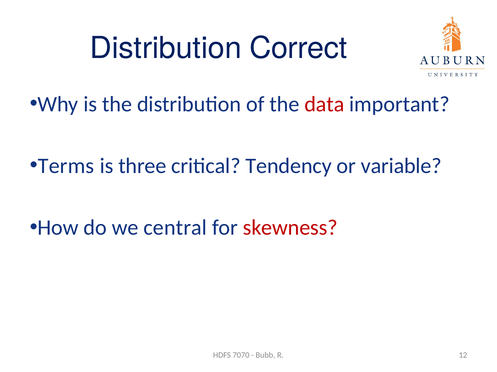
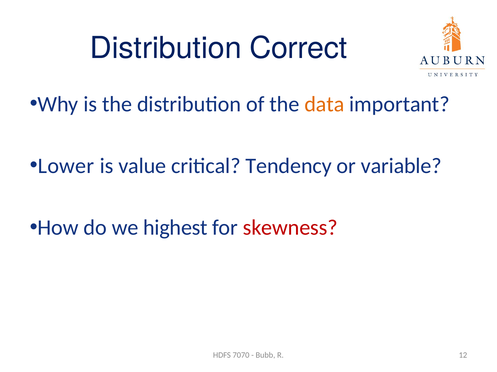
data colour: red -> orange (324, 104)
Terms: Terms -> Lower (66, 166)
three: three -> value (142, 166)
central: central -> highest (175, 228)
